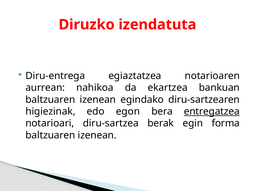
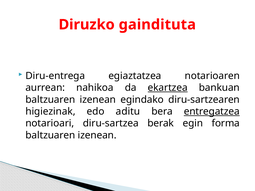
izendatuta: izendatuta -> gaindituta (157, 25)
ekartzea underline: none -> present (168, 88)
egon: egon -> aditu (128, 112)
